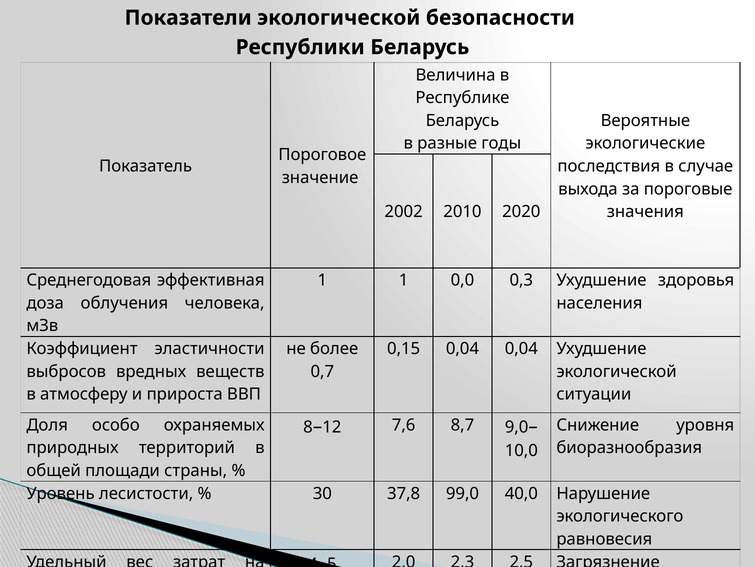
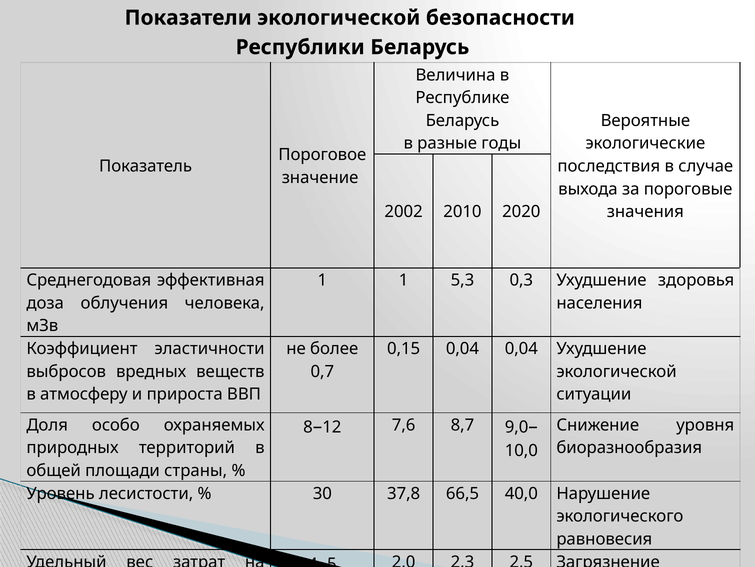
0,0: 0,0 -> 5,3 (462, 280)
99,0: 99,0 -> 66,5 (462, 493)
